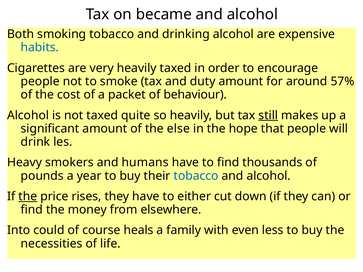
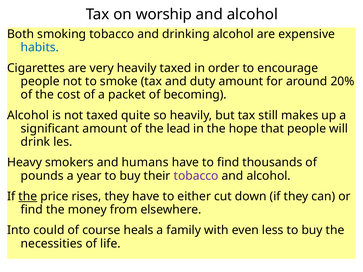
became: became -> worship (164, 14)
57%: 57% -> 20% (342, 81)
behaviour: behaviour -> becoming (195, 95)
still underline: present -> none (268, 115)
else: else -> lead (179, 129)
tobacco colour: blue -> purple (196, 176)
